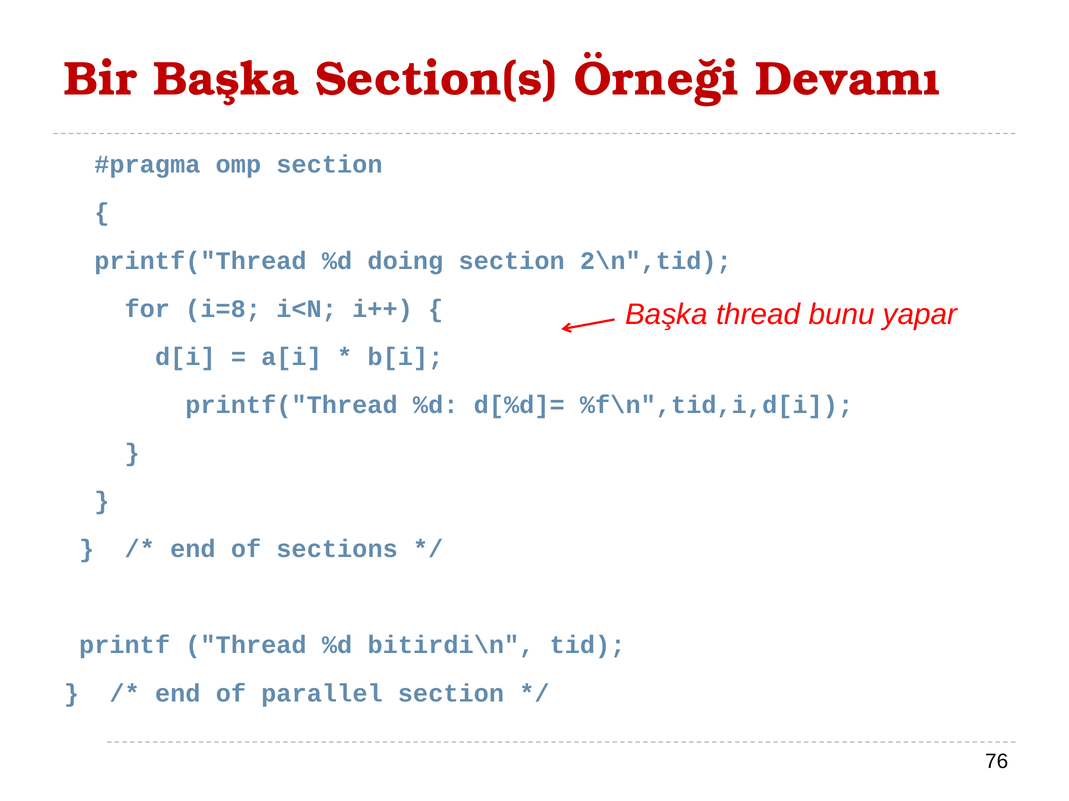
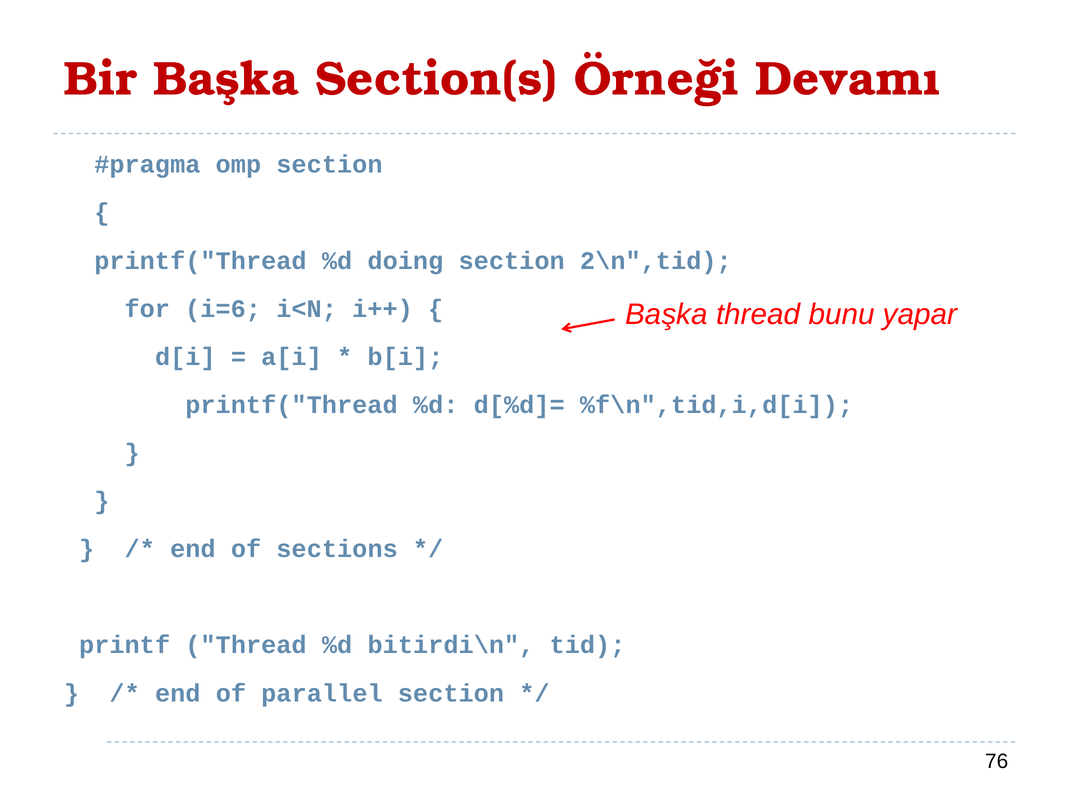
i=8: i=8 -> i=6 (223, 309)
